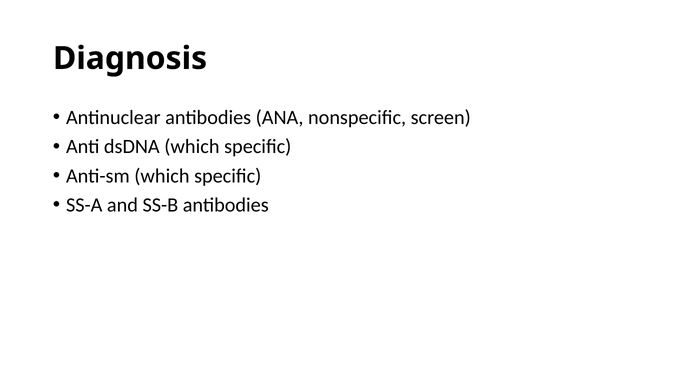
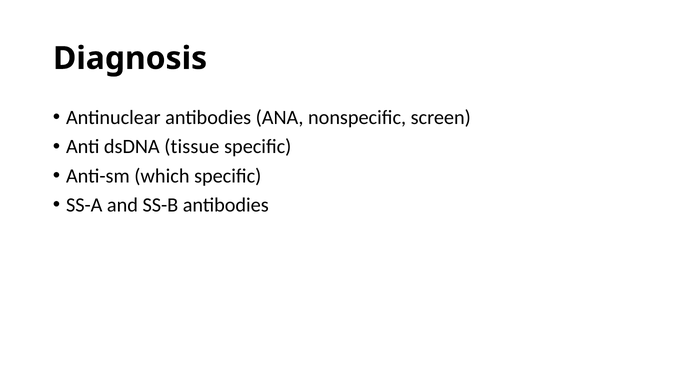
dsDNA which: which -> tissue (192, 147)
